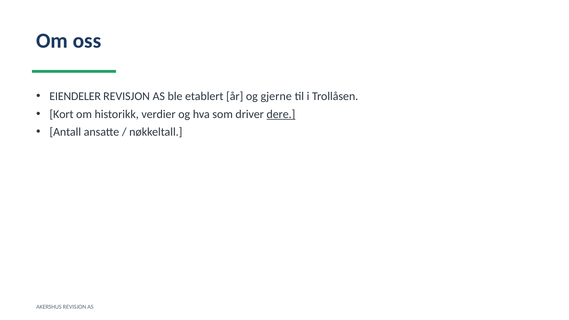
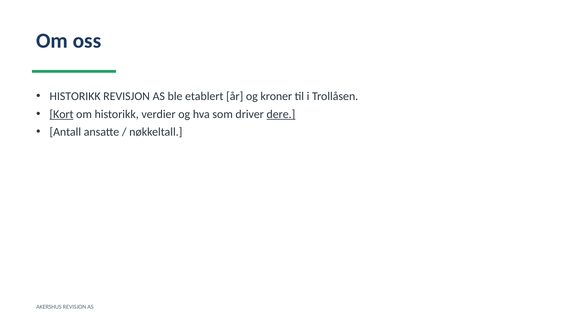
EIENDELER: EIENDELER -> HISTORIKK (75, 96)
gjerne: gjerne -> kroner (276, 96)
Kort underline: none -> present (62, 114)
